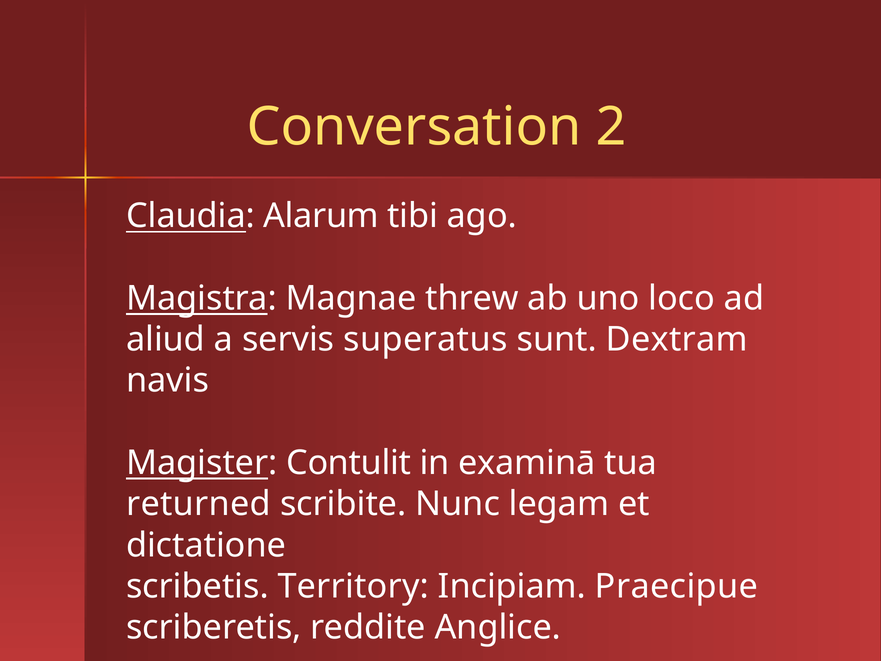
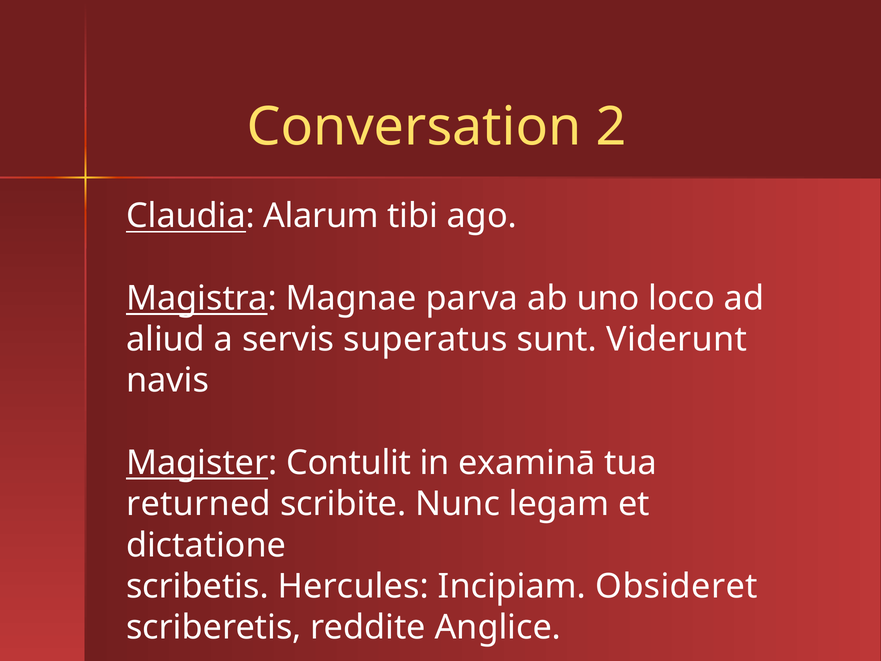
threw: threw -> parva (472, 298)
Dextram: Dextram -> Viderunt (677, 339)
Territory: Territory -> Hercules (353, 586)
Praecipue: Praecipue -> Obsideret (677, 586)
